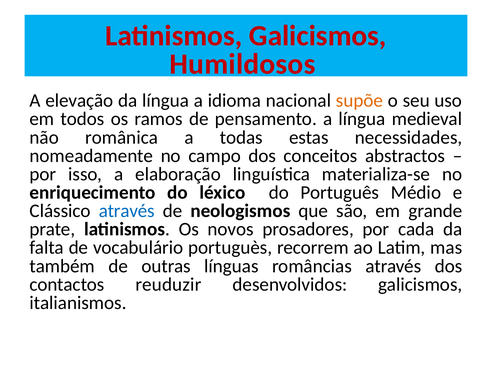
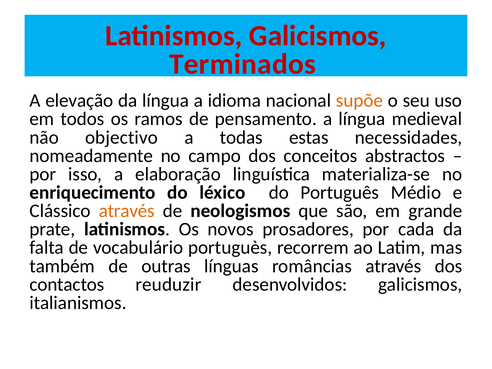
Humildosos: Humildosos -> Terminados (242, 64)
românica: românica -> objectivo (121, 137)
através colour: blue -> orange (127, 211)
